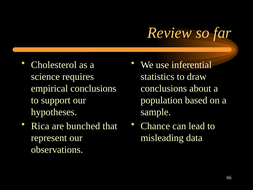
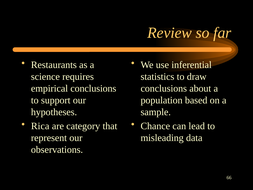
Cholesterol: Cholesterol -> Restaurants (54, 65)
bunched: bunched -> category (83, 126)
